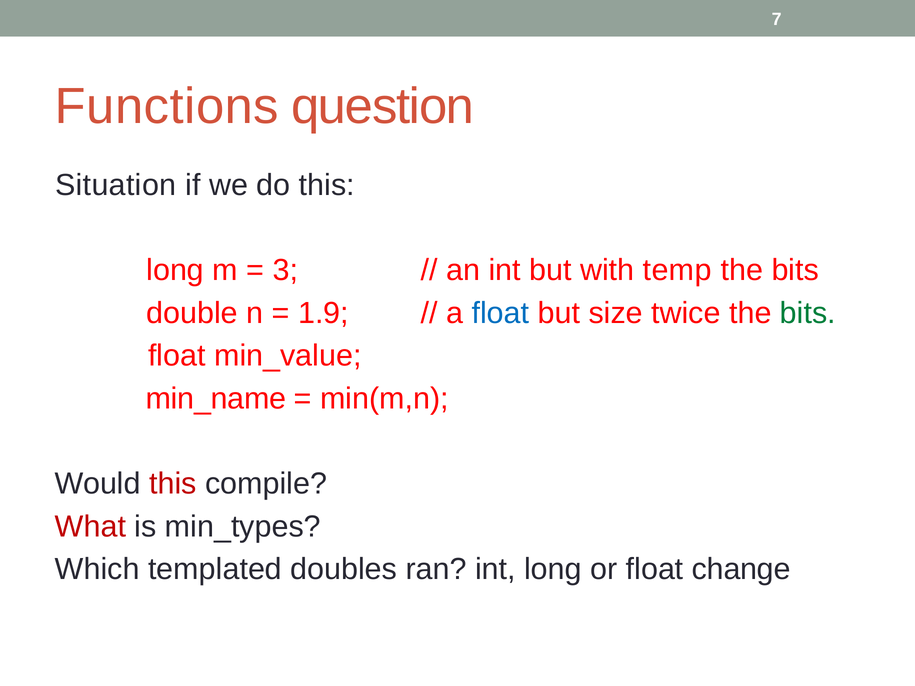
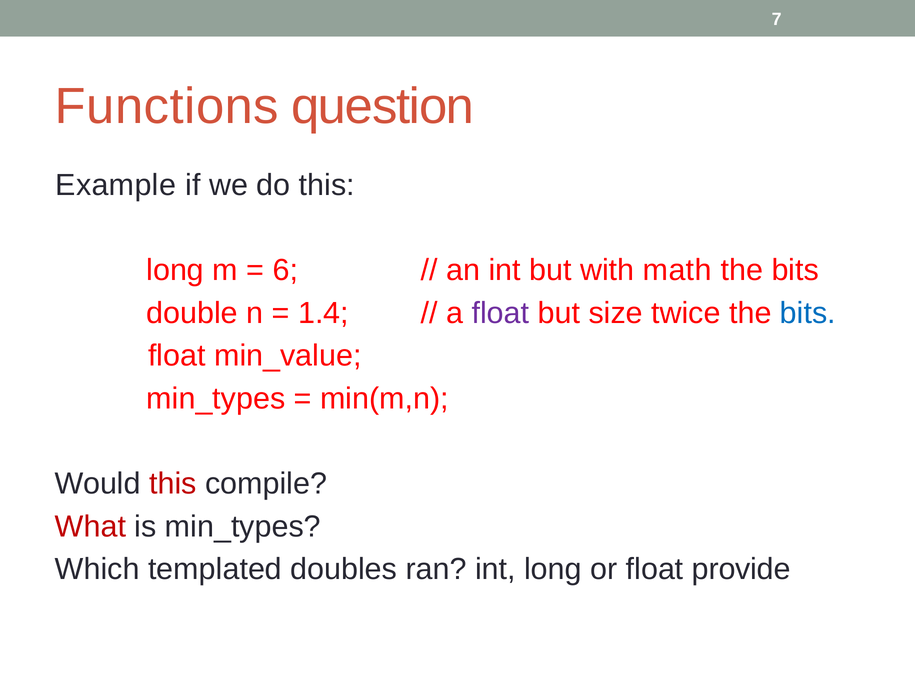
Situation: Situation -> Example (116, 185)
3: 3 -> 6 (285, 271)
temp: temp -> math (677, 271)
1.9: 1.9 -> 1.4 (323, 313)
float colour: blue -> purple (500, 313)
bits colour: green -> blue (808, 313)
min_name: min_name -> min_types (216, 399)
change: change -> provide (741, 569)
